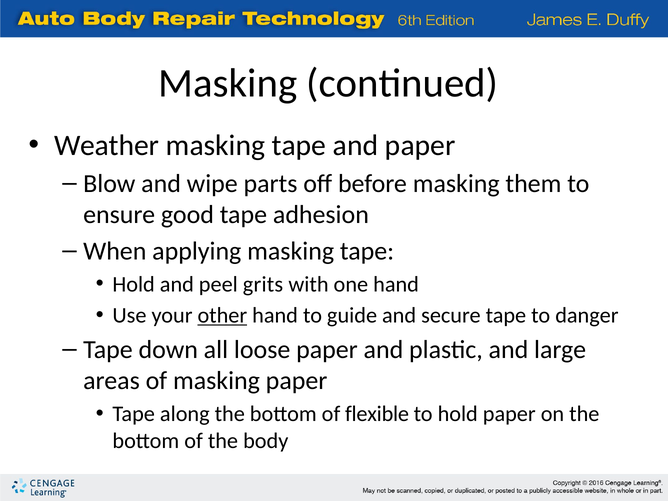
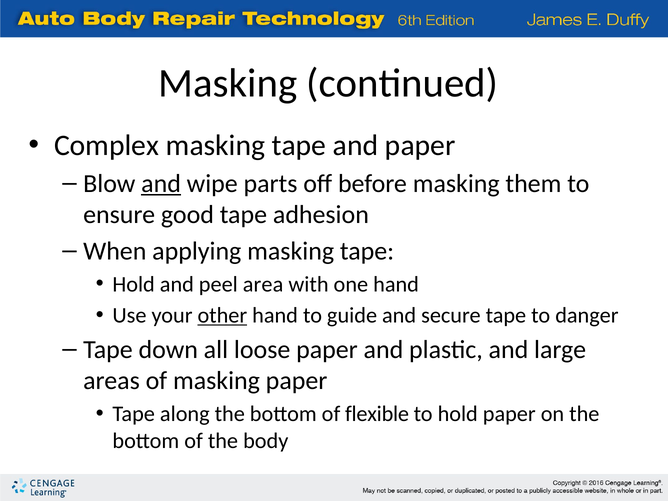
Weather: Weather -> Complex (107, 145)
and underline: none -> present (161, 184)
grits: grits -> area (263, 284)
